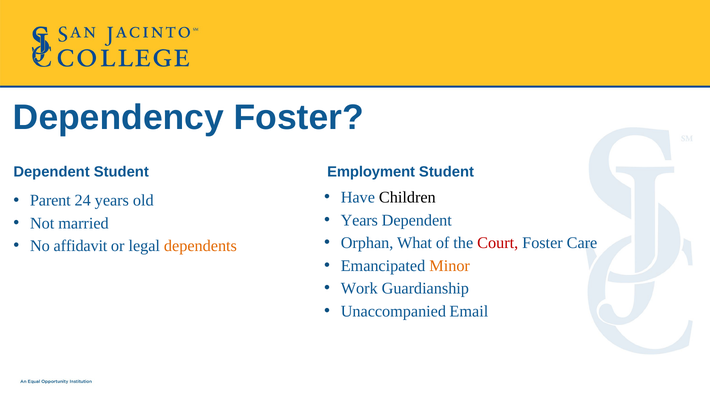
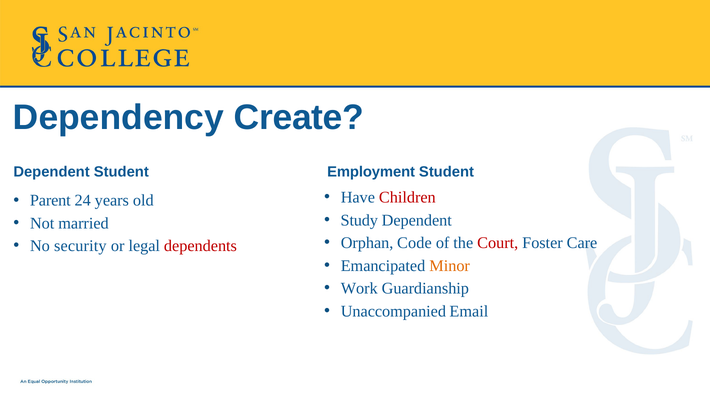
Dependency Foster: Foster -> Create (299, 117)
Children colour: black -> red (407, 198)
Years: Years -> Study (359, 220)
What: What -> Code (414, 243)
affidavit: affidavit -> security (80, 246)
dependents colour: orange -> red (200, 246)
